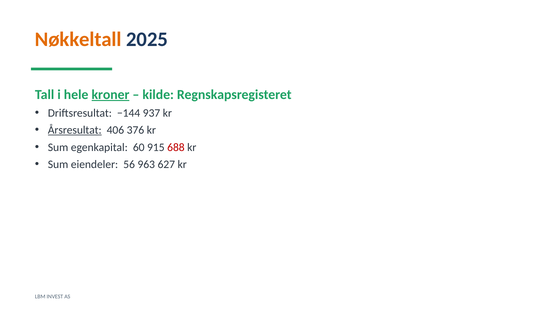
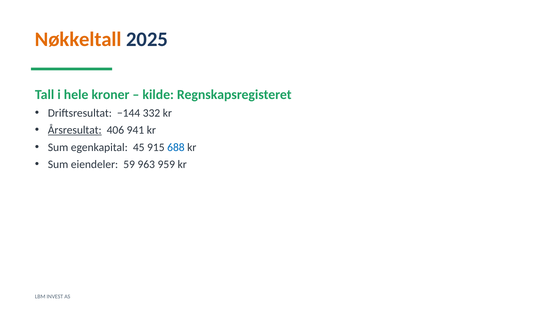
kroner underline: present -> none (110, 95)
937: 937 -> 332 (151, 113)
376: 376 -> 941 (135, 130)
60: 60 -> 45 (139, 147)
688 colour: red -> blue (176, 147)
56: 56 -> 59 (129, 165)
627: 627 -> 959 (166, 165)
